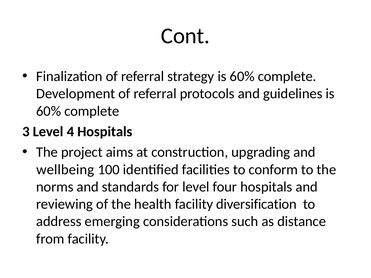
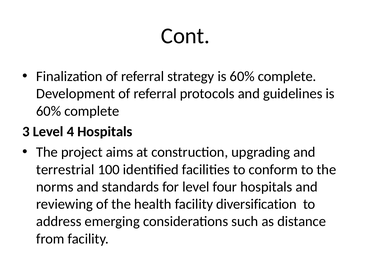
wellbeing: wellbeing -> terrestrial (65, 170)
